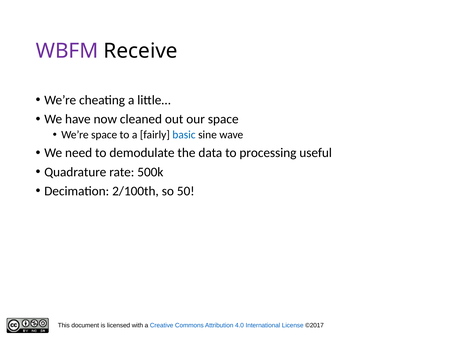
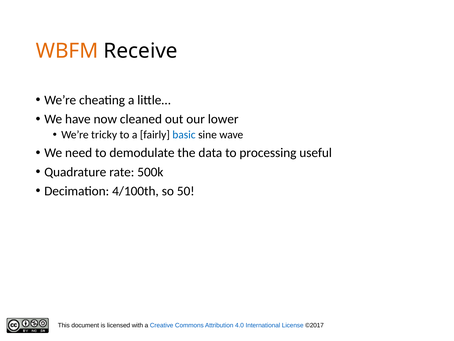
WBFM colour: purple -> orange (67, 51)
our space: space -> lower (223, 119)
We’re space: space -> tricky (104, 135)
2/100th: 2/100th -> 4/100th (135, 191)
